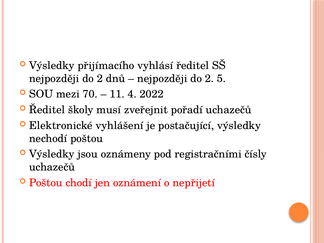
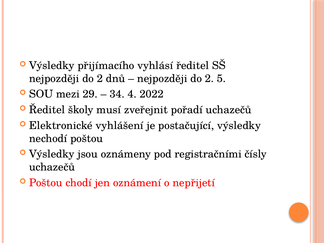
70: 70 -> 29 (90, 94)
11: 11 -> 34 (117, 94)
